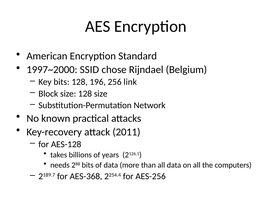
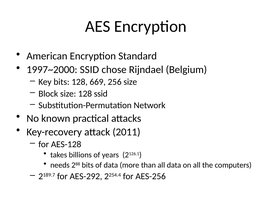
196: 196 -> 669 (98, 82)
256 link: link -> size (130, 82)
128 size: size -> ssid (101, 94)
AES-368: AES-368 -> AES-292 (86, 176)
